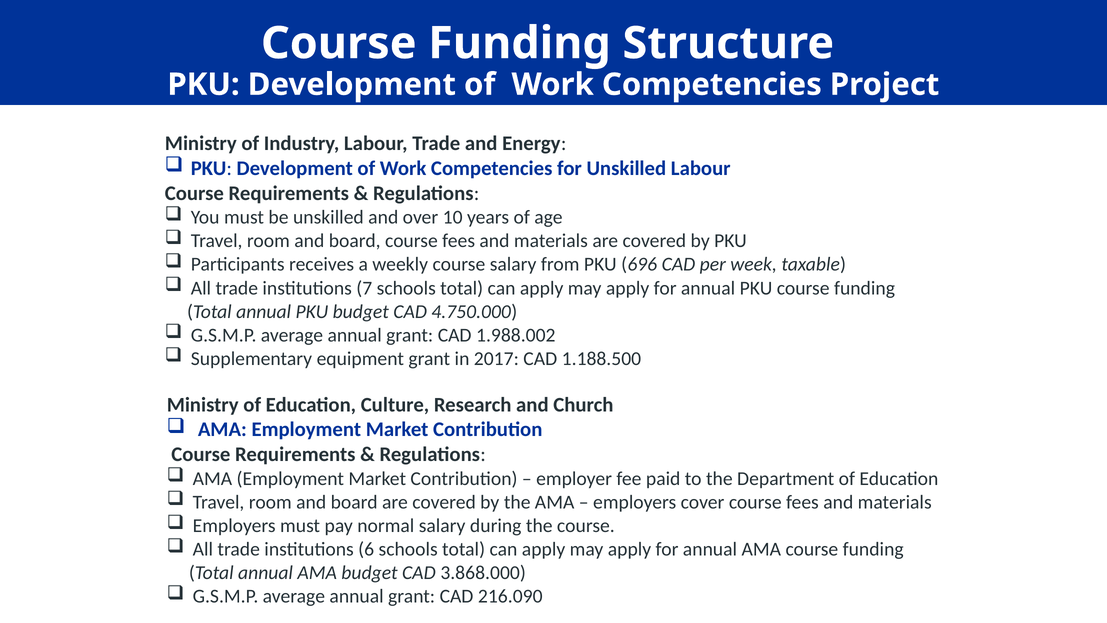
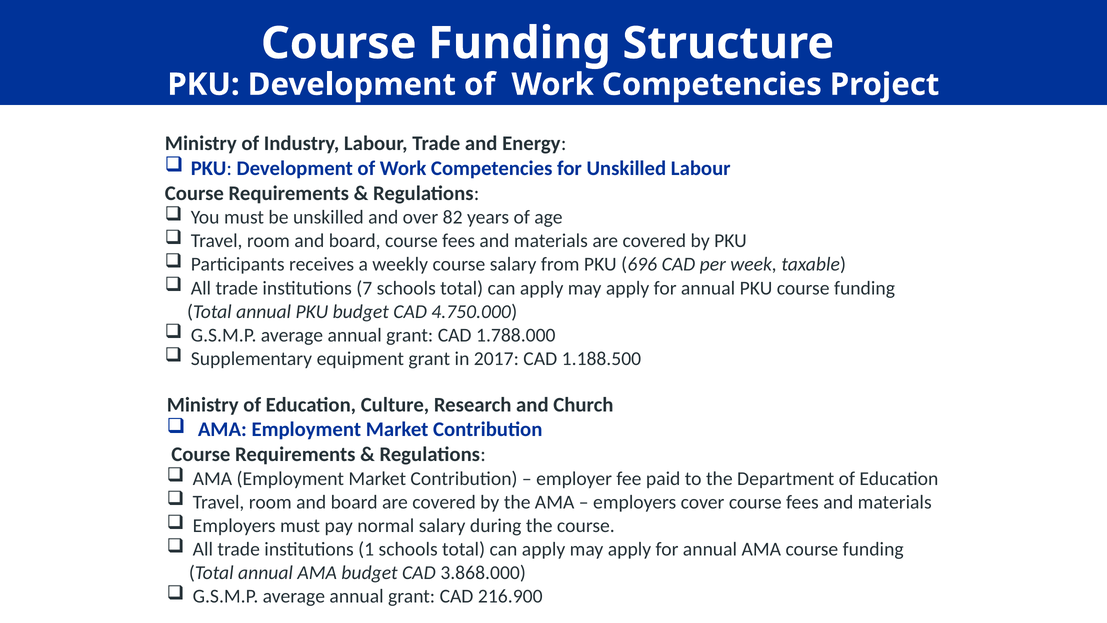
10: 10 -> 82 (453, 217)
1.988.002: 1.988.002 -> 1.788.000 (516, 335)
6: 6 -> 1 (366, 549)
216.090: 216.090 -> 216.900 (510, 596)
